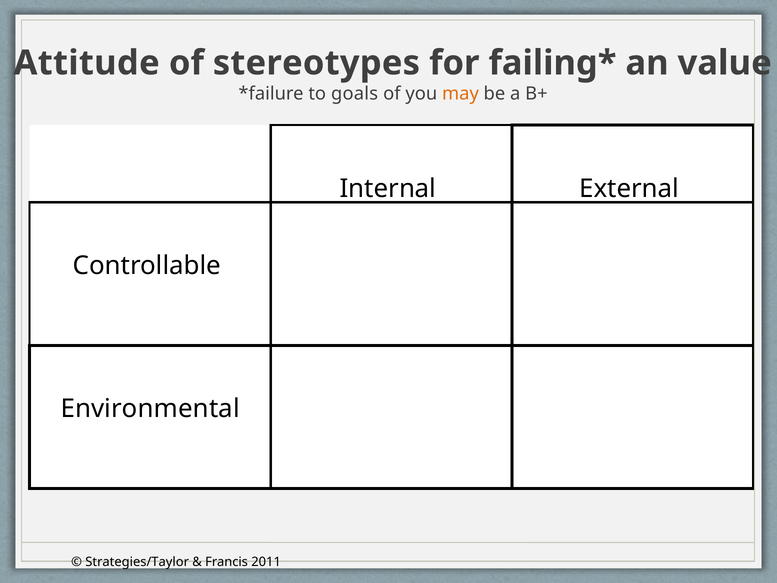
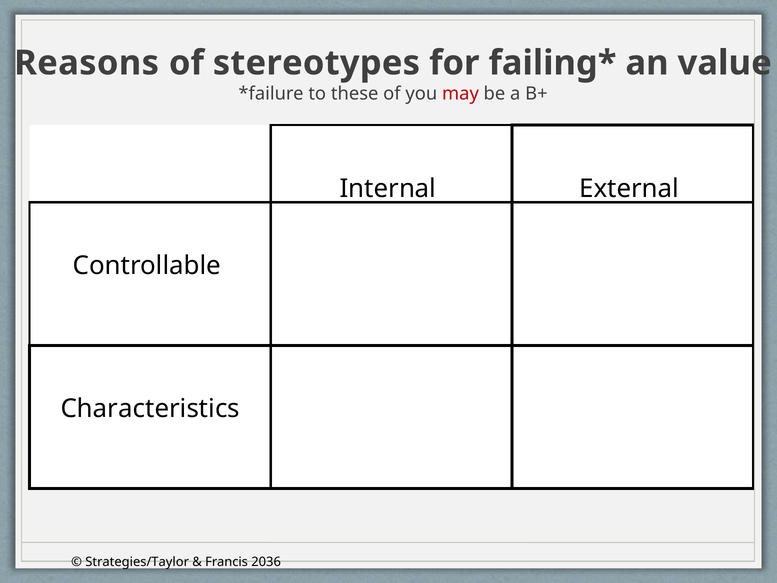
Attitude: Attitude -> Reasons (87, 63)
goals: goals -> these (355, 94)
may colour: orange -> red (460, 94)
Environmental: Environmental -> Characteristics (150, 409)
2011: 2011 -> 2036 (266, 562)
